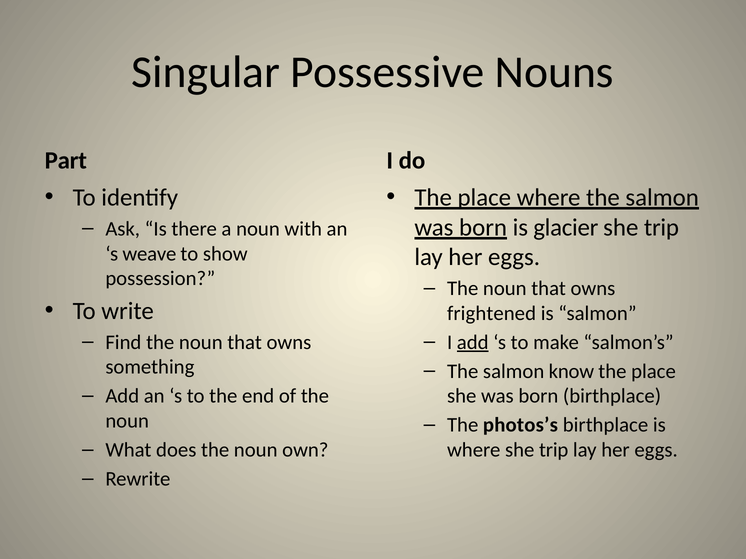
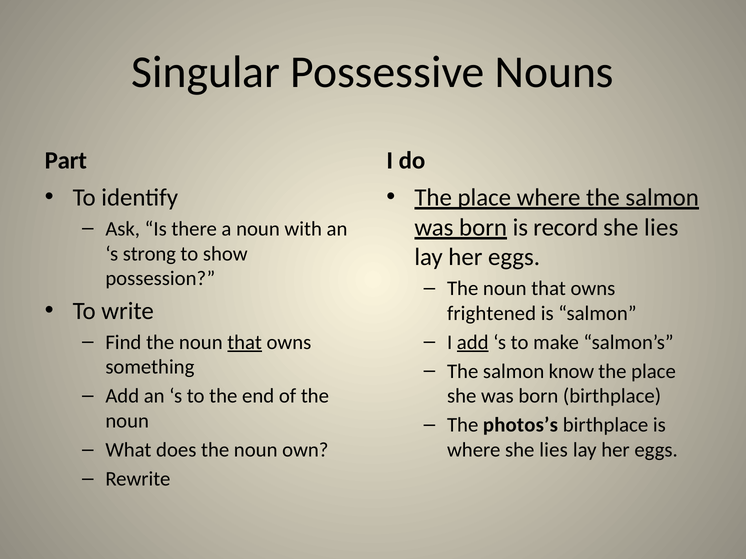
glacier: glacier -> record (566, 228)
trip: trip -> lies (661, 228)
weave: weave -> strong (149, 254)
that underline: none -> present (245, 343)
where she trip: trip -> lies (554, 450)
